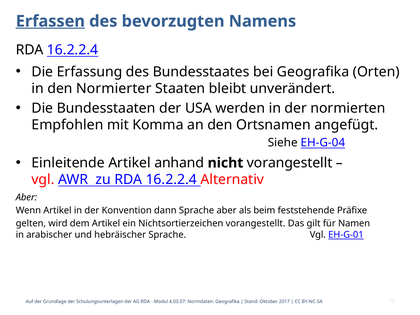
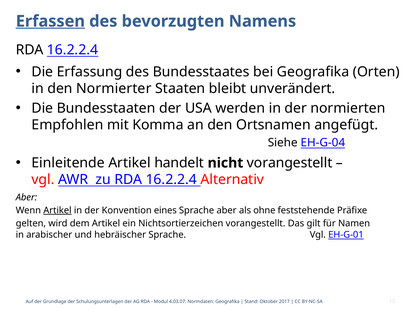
anhand: anhand -> handelt (179, 163)
Artikel underline: none -> present (57, 210)
dann: dann -> eines (165, 210)
beim: beim -> ohne (264, 210)
